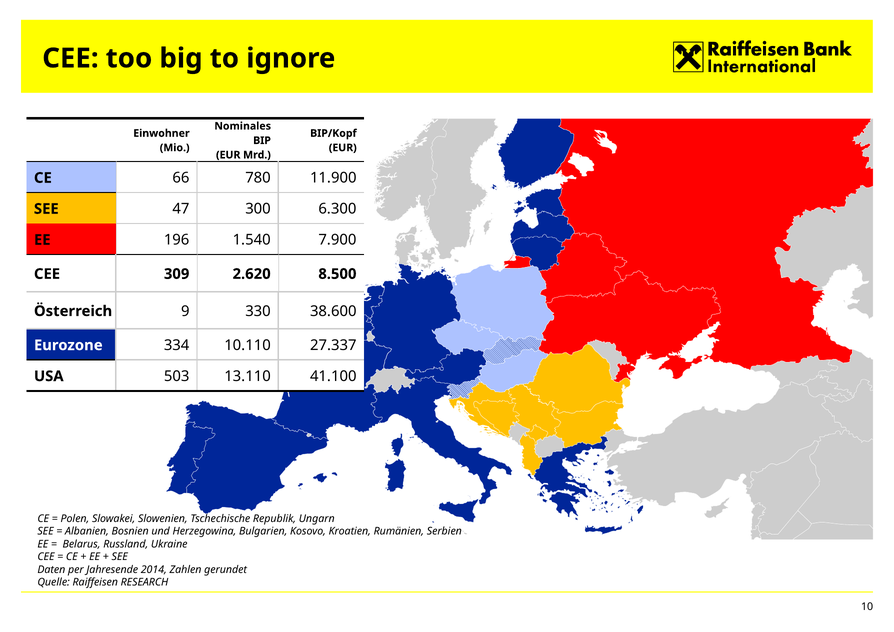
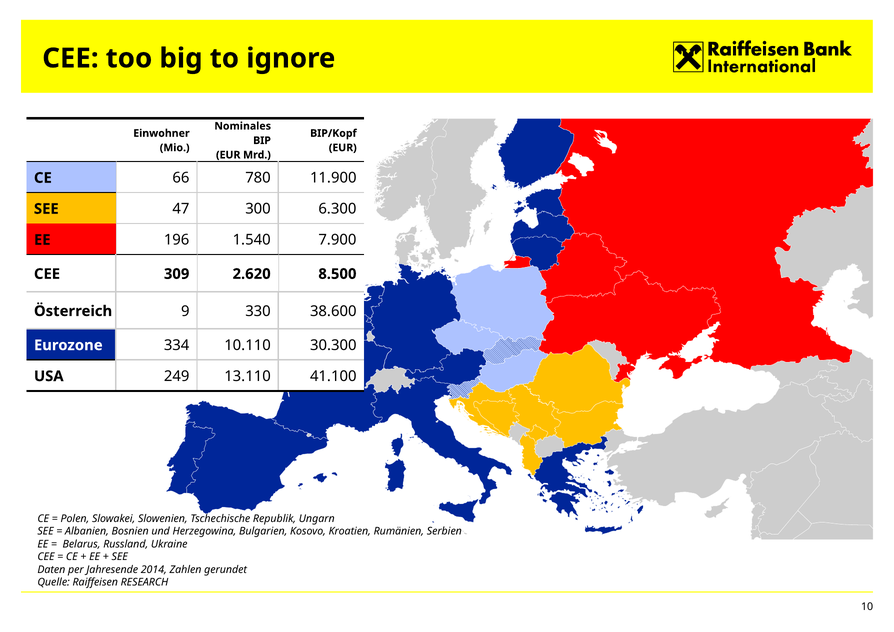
27.337: 27.337 -> 30.300 (333, 345)
503: 503 -> 249 (177, 376)
